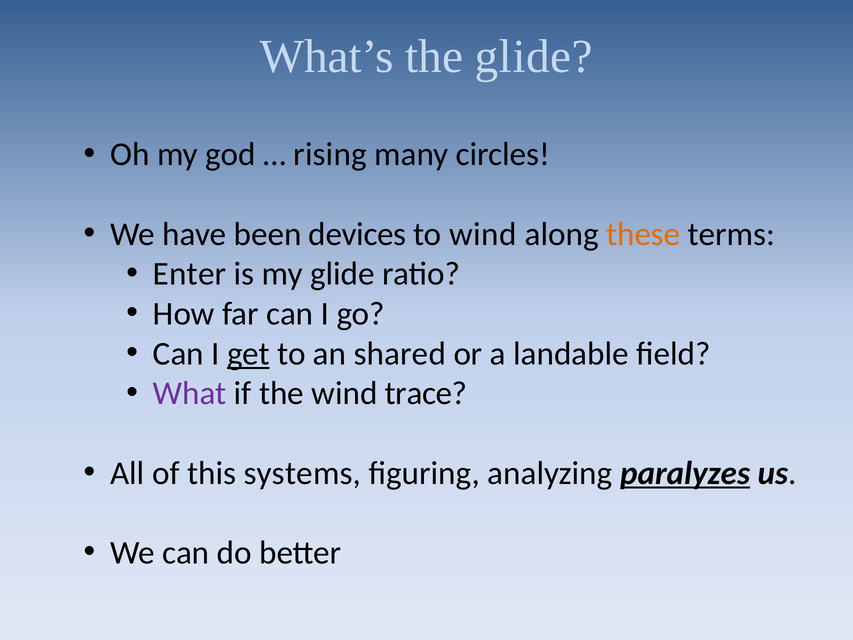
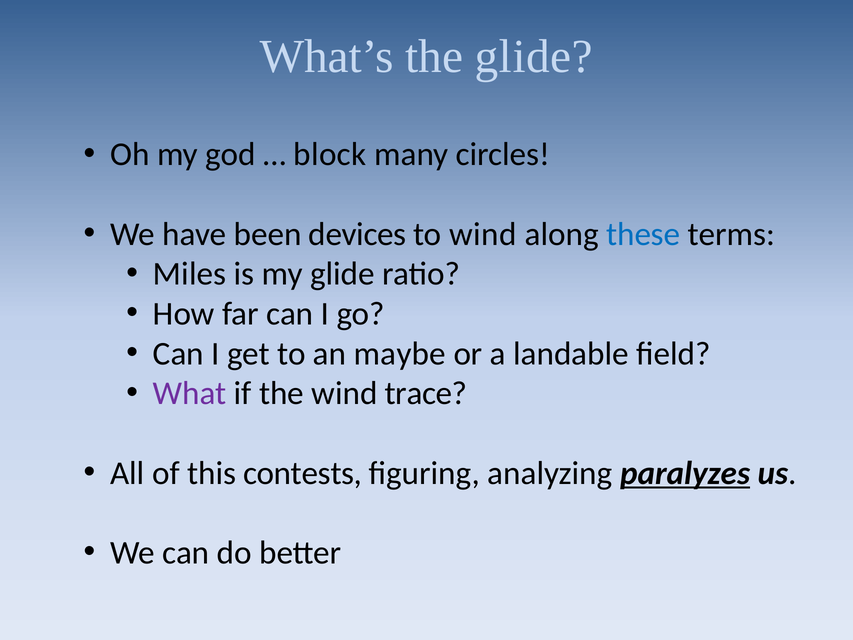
rising: rising -> block (330, 154)
these colour: orange -> blue (643, 234)
Enter: Enter -> Miles (190, 274)
get underline: present -> none (248, 353)
shared: shared -> maybe (400, 353)
systems: systems -> contests (303, 473)
